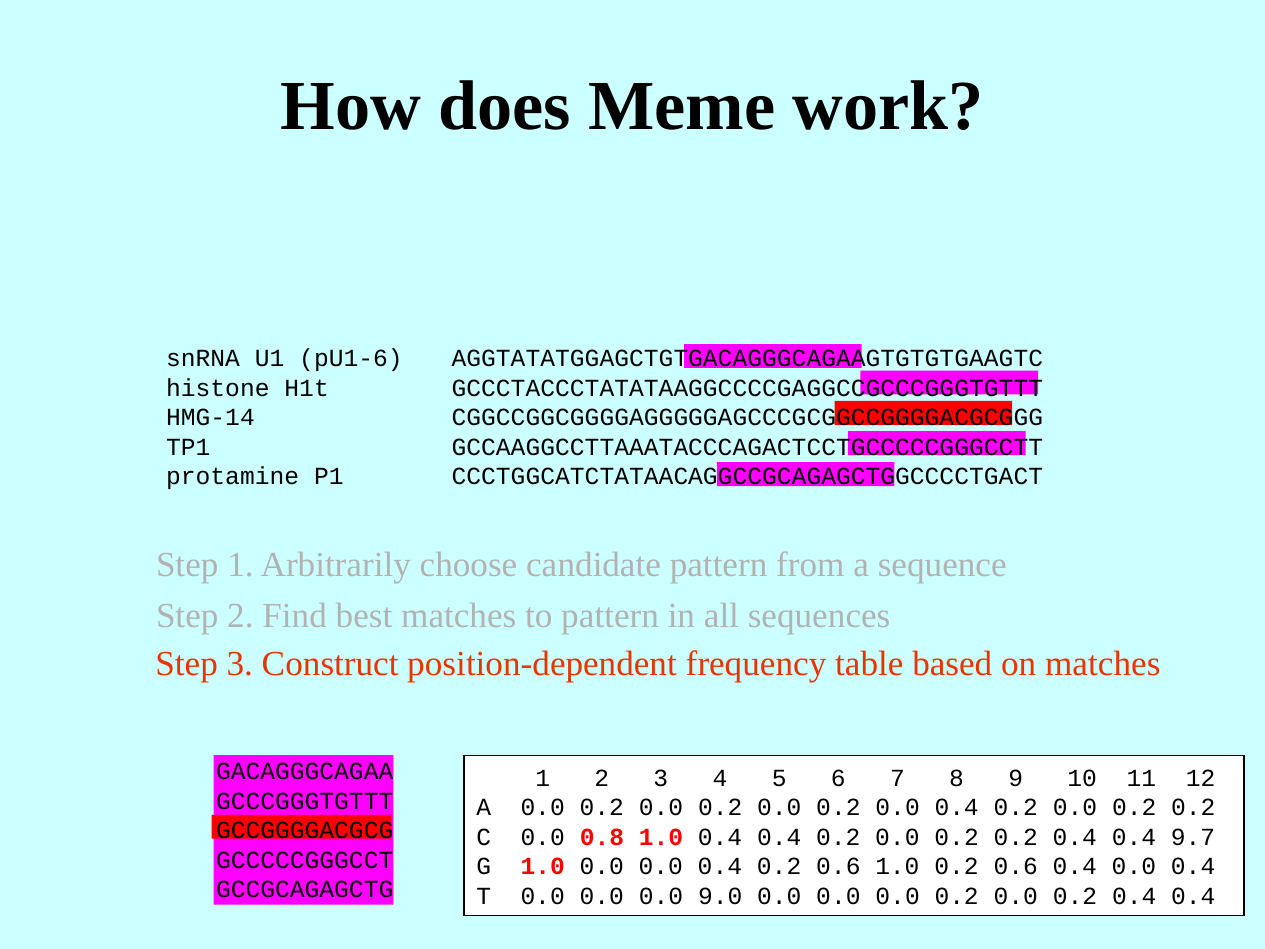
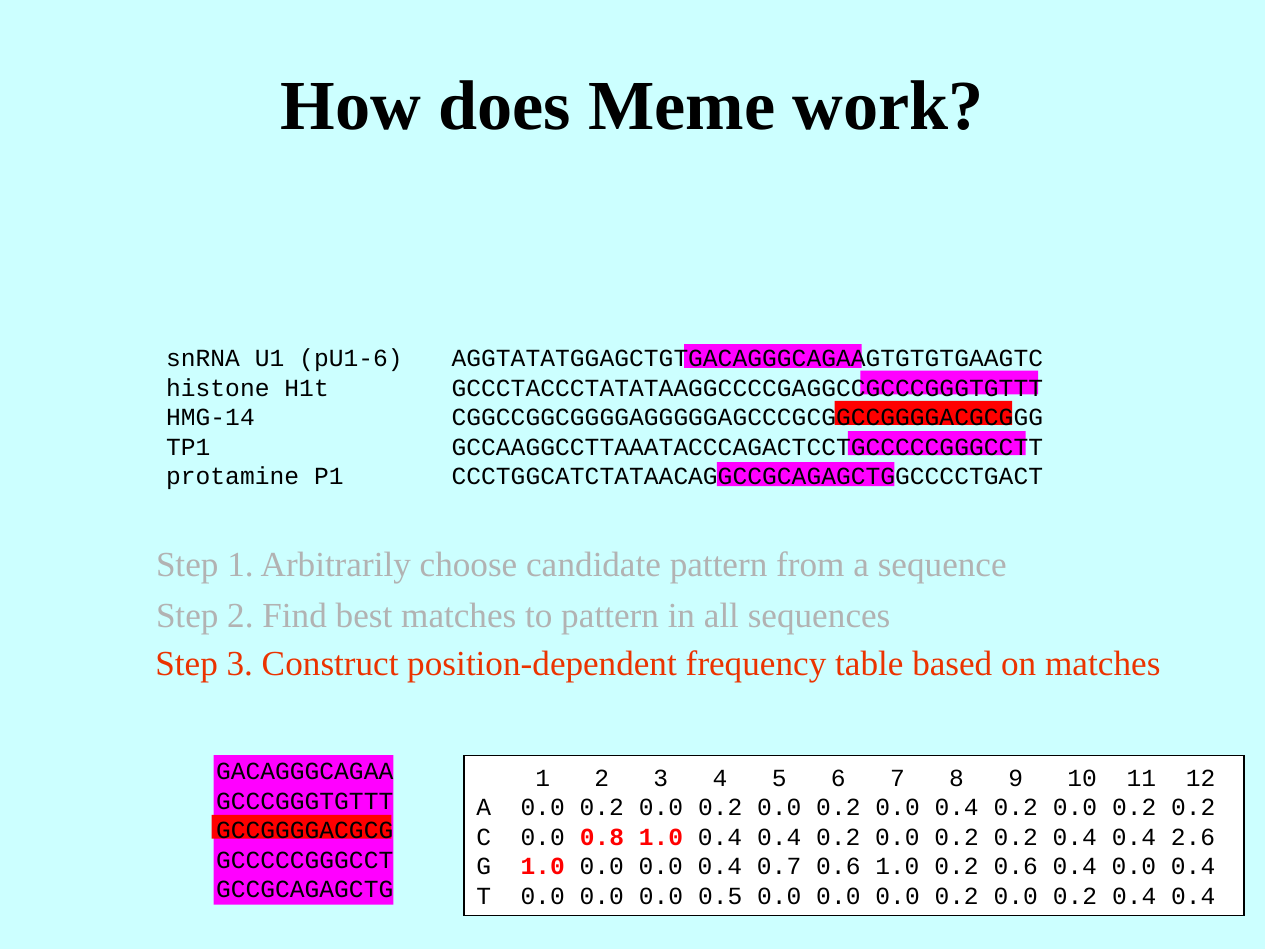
9.7: 9.7 -> 2.6 (1193, 837)
0.0 0.0 0.4 0.2: 0.2 -> 0.7 (779, 867)
9.0: 9.0 -> 0.5 (720, 896)
